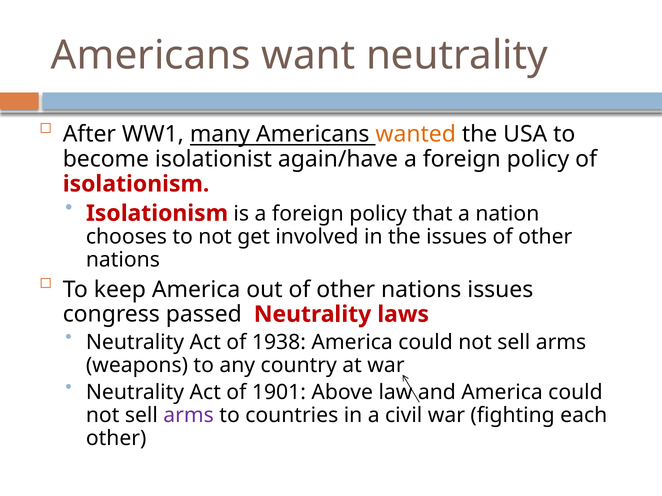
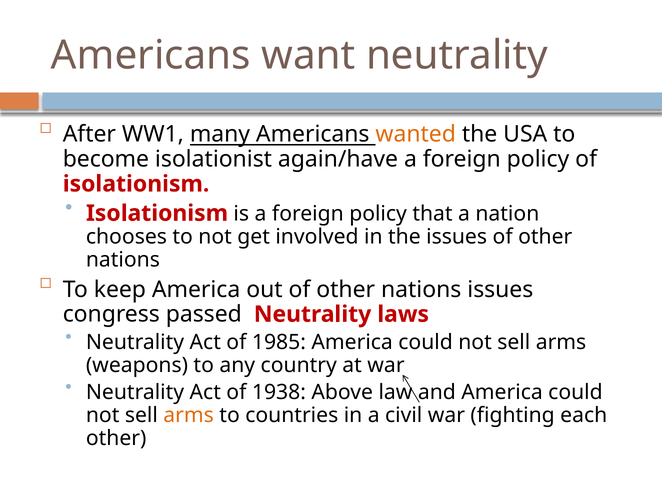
1938: 1938 -> 1985 (279, 343)
1901: 1901 -> 1938 (279, 393)
arms colour: purple -> orange (189, 416)
